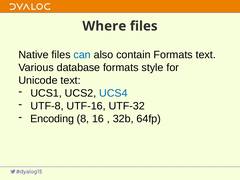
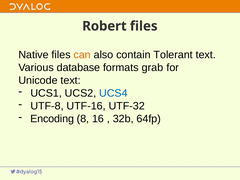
Where: Where -> Robert (104, 26)
can colour: blue -> orange (82, 55)
contain Formats: Formats -> Tolerant (173, 55)
style: style -> grab (152, 68)
